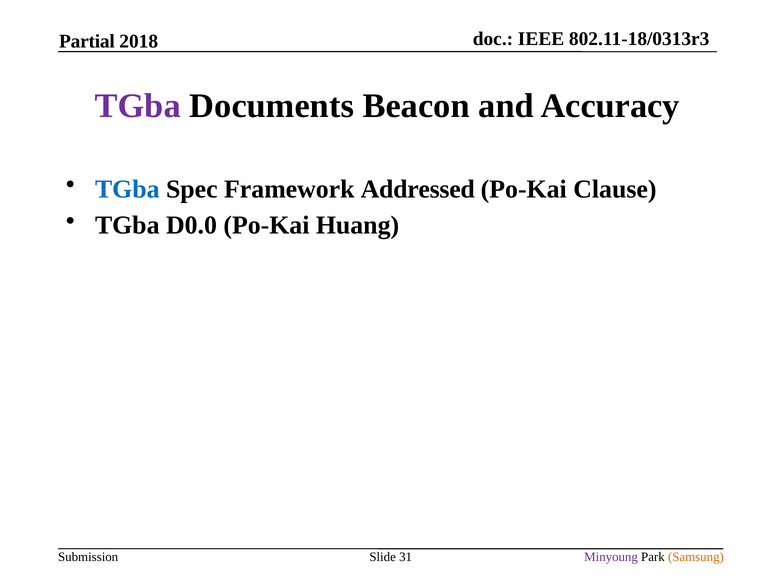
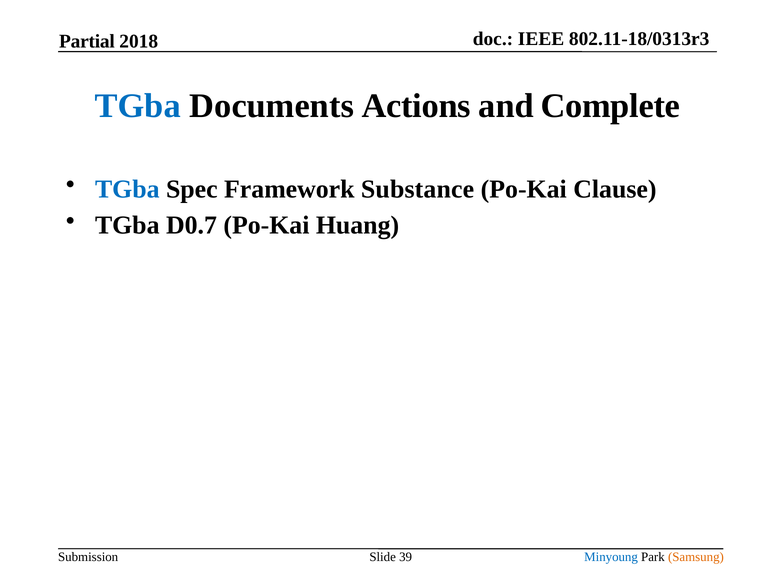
TGba colour: purple -> blue (138, 106)
Beacon: Beacon -> Actions (416, 106)
Accuracy: Accuracy -> Complete (610, 106)
Addressed: Addressed -> Substance (418, 189)
D0.0: D0.0 -> D0.7 (191, 225)
31: 31 -> 39 (406, 557)
Minyoung colour: purple -> blue (611, 557)
